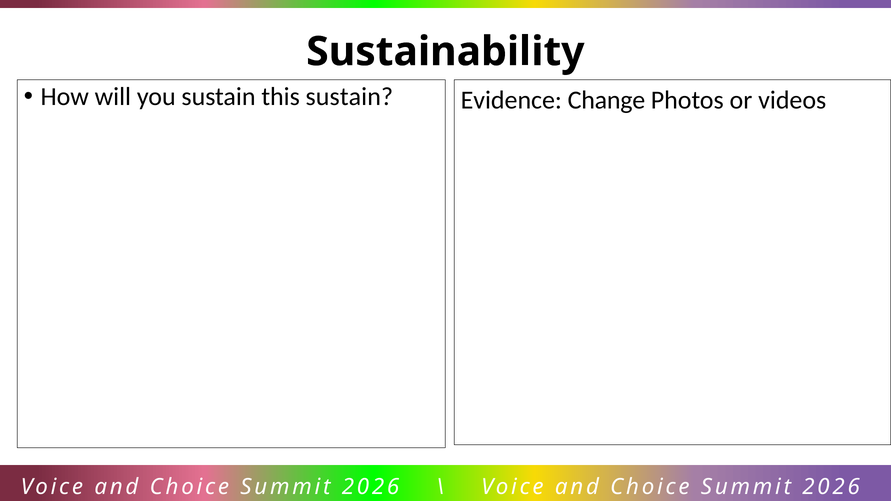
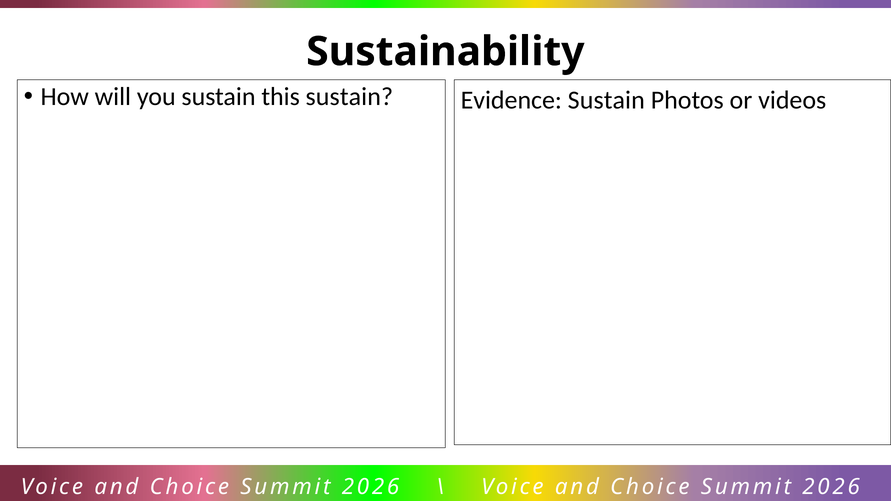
Evidence Change: Change -> Sustain (606, 100)
